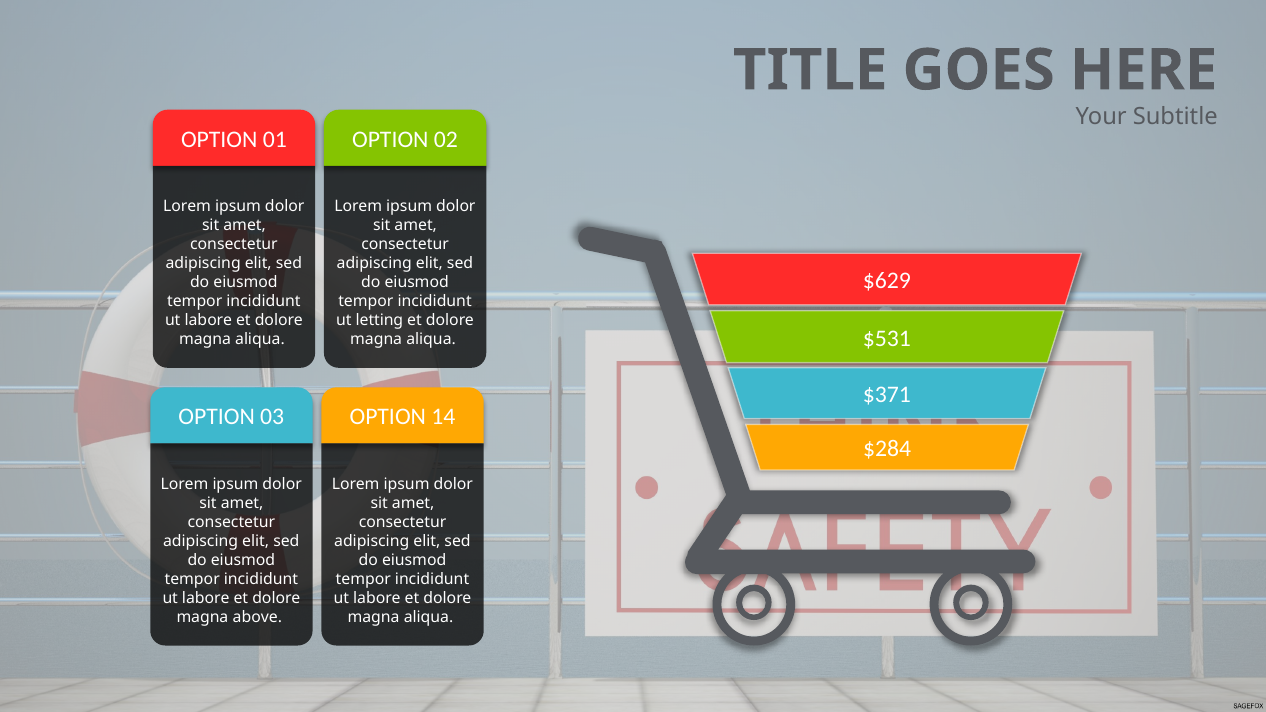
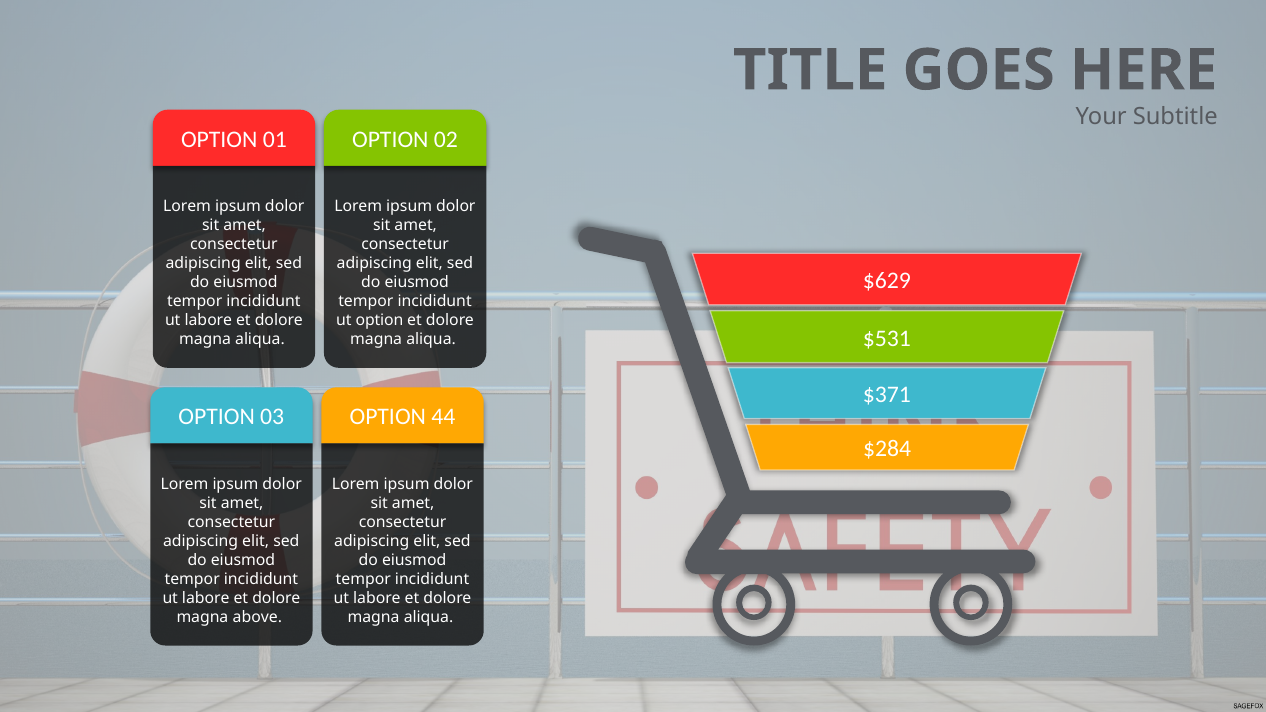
ut letting: letting -> option (379, 320)
14: 14 -> 44 (443, 417)
